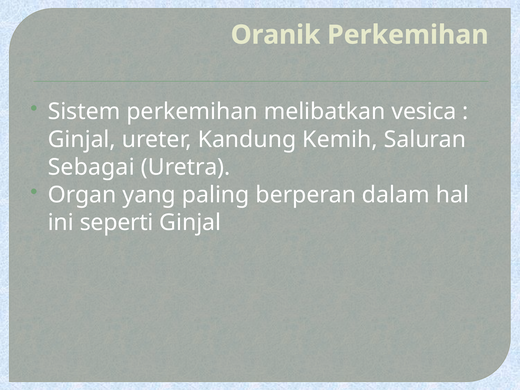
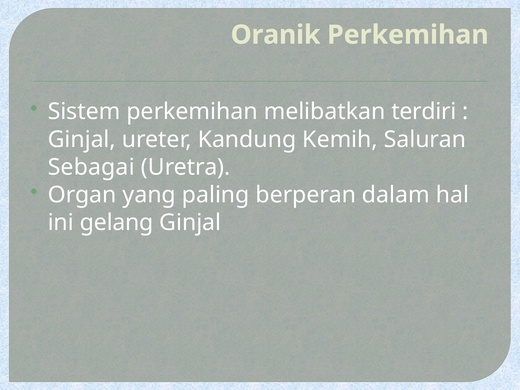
vesica: vesica -> terdiri (424, 112)
seperti: seperti -> gelang (117, 223)
